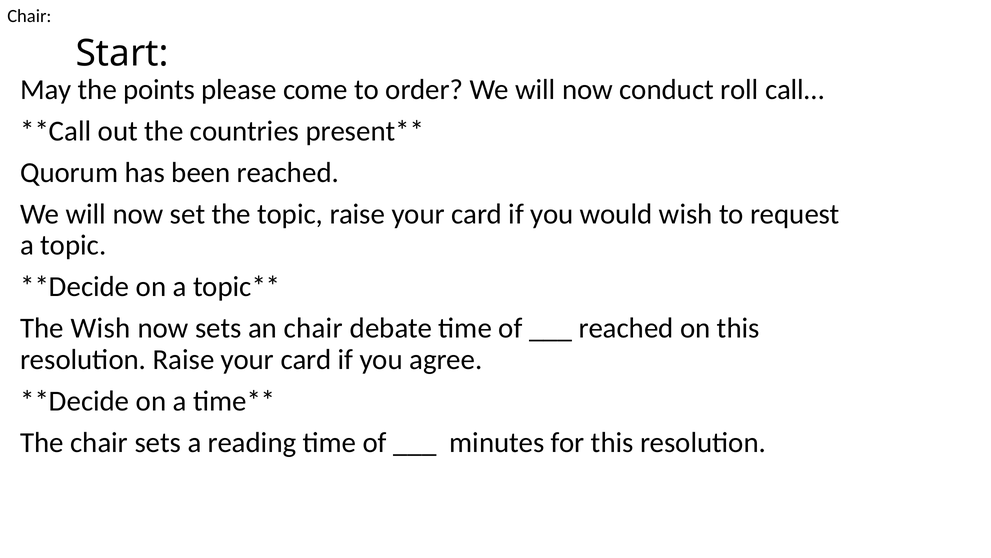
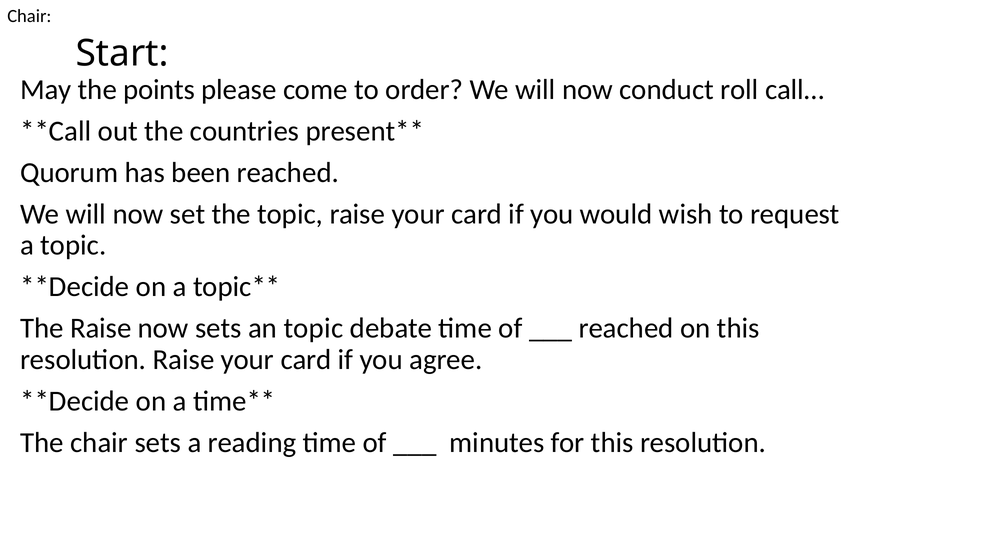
The Wish: Wish -> Raise (101, 328)
an chair: chair -> topic (313, 328)
